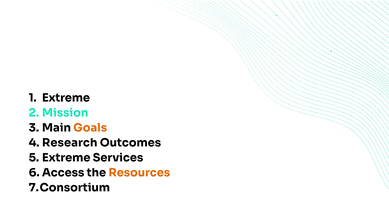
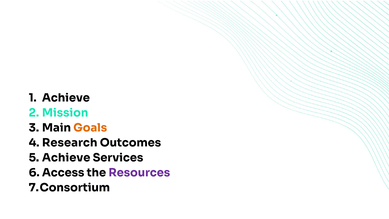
Extreme: Extreme -> Achieve (66, 98)
Extreme: Extreme -> Achieve (66, 158)
Resources colour: orange -> purple (139, 172)
